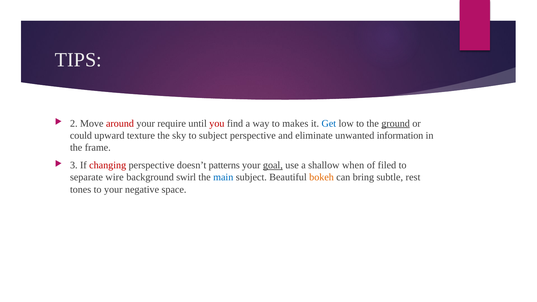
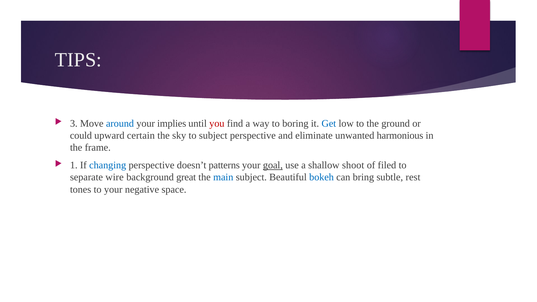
2: 2 -> 3 (74, 123)
around colour: red -> blue (120, 123)
require: require -> implies (172, 123)
makes: makes -> boring (295, 123)
ground underline: present -> none (396, 123)
texture: texture -> certain (141, 136)
information: information -> harmonious (400, 136)
3: 3 -> 1 (74, 165)
changing colour: red -> blue (108, 165)
when: when -> shoot (353, 165)
swirl: swirl -> great (186, 177)
bokeh colour: orange -> blue (322, 177)
